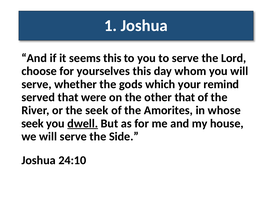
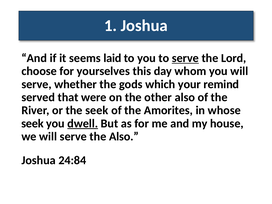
seems this: this -> laid (112, 58)
serve underline: none -> present (185, 58)
other that: that -> also (185, 97)
the Side: Side -> Also (124, 136)
24:10: 24:10 -> 24:84 (72, 160)
